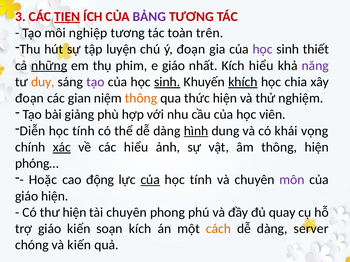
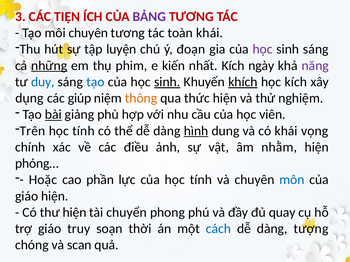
TIỆN underline: present -> none (67, 17)
môi nghiệp: nghiệp -> chuyên (88, 33)
toàn trên: trên -> khái (210, 33)
sinh thiết: thiết -> sáng (316, 49)
e giáo: giáo -> kiến (174, 66)
Kích hiểu: hiểu -> ngày (261, 66)
duy colour: orange -> blue (43, 82)
tạo colour: purple -> blue (95, 82)
học chia: chia -> kích (296, 82)
đoạn: đoạn -> dụng (29, 98)
gian: gian -> giúp (79, 98)
bài underline: none -> present (53, 115)
Diễn: Diễn -> Trên (32, 131)
xác underline: present -> none (62, 147)
các hiểu: hiểu -> điều (136, 147)
âm thông: thông -> nhằm (279, 147)
động: động -> phần (100, 180)
của underline: present -> none (150, 180)
môn colour: purple -> blue (292, 180)
tài chuyên: chuyên -> chuyển (127, 213)
giáo kiến: kiến -> truy (79, 229)
soạn kích: kích -> thời (140, 229)
cách colour: orange -> blue (219, 229)
server: server -> tượng (311, 229)
và kiến: kiến -> scan (79, 245)
